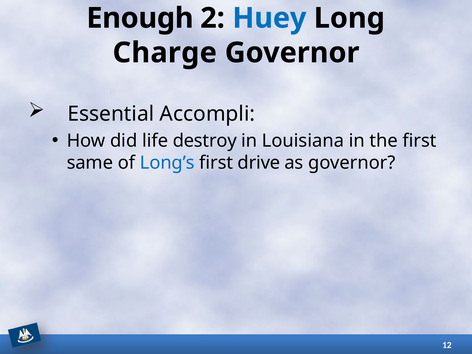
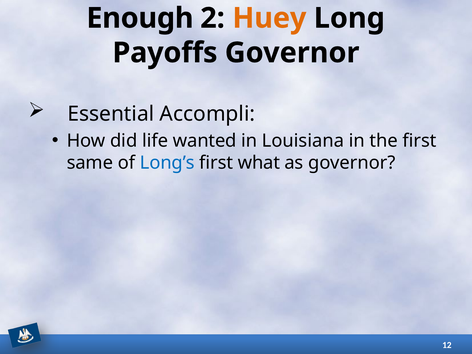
Huey colour: blue -> orange (269, 18)
Charge: Charge -> Payoffs (165, 53)
destroy: destroy -> wanted (205, 141)
drive: drive -> what (259, 163)
